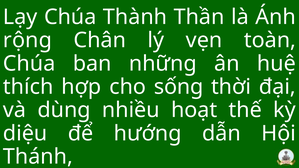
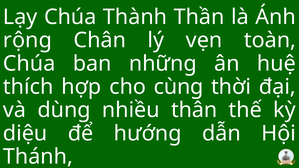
sống: sống -> cùng (179, 87)
hoạt: hoạt -> thân (194, 110)
